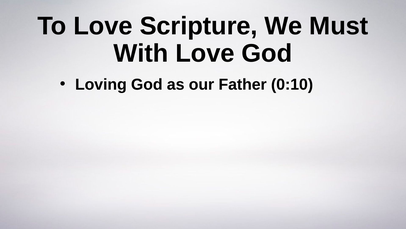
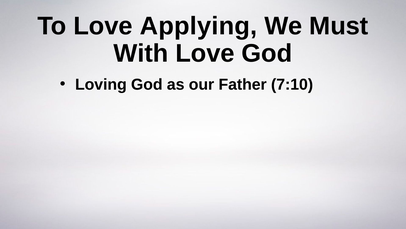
Scripture: Scripture -> Applying (199, 26)
0:10: 0:10 -> 7:10 (292, 84)
